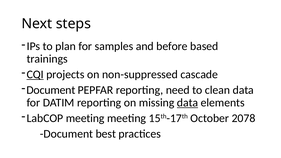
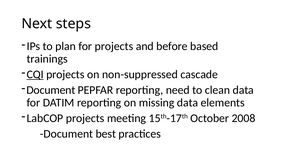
for samples: samples -> projects (114, 46)
data underline: present -> none (188, 103)
LabCOP meeting: meeting -> projects (85, 118)
2078: 2078 -> 2008 (244, 118)
